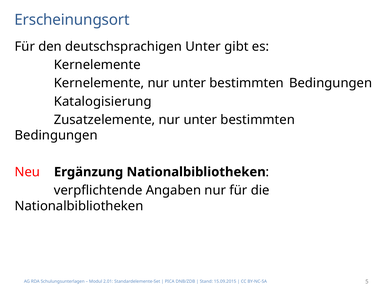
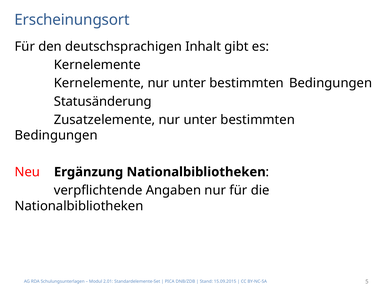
deutschsprachigen Unter: Unter -> Inhalt (203, 47)
Katalogisierung: Katalogisierung -> Statusänderung (103, 101)
